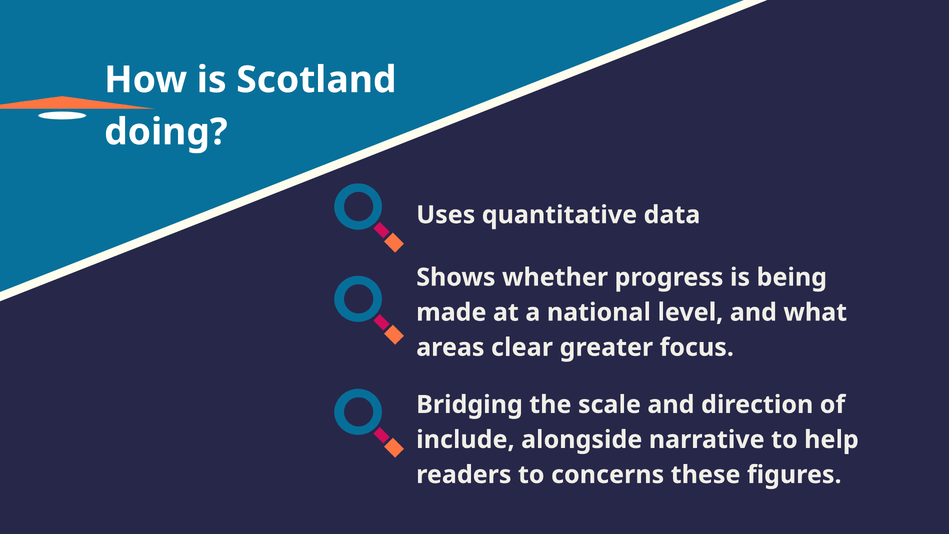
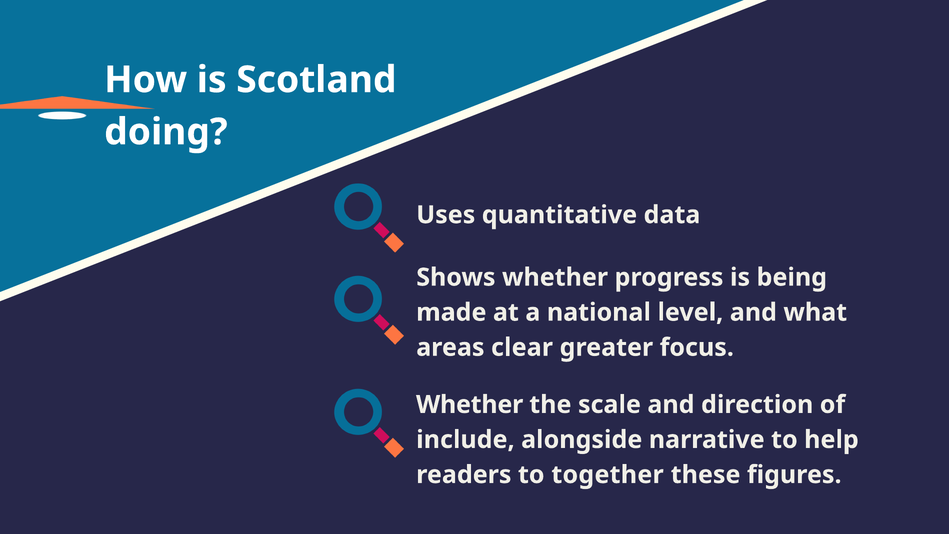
Bridging: Bridging -> Whether (470, 405)
concerns: concerns -> together (608, 475)
